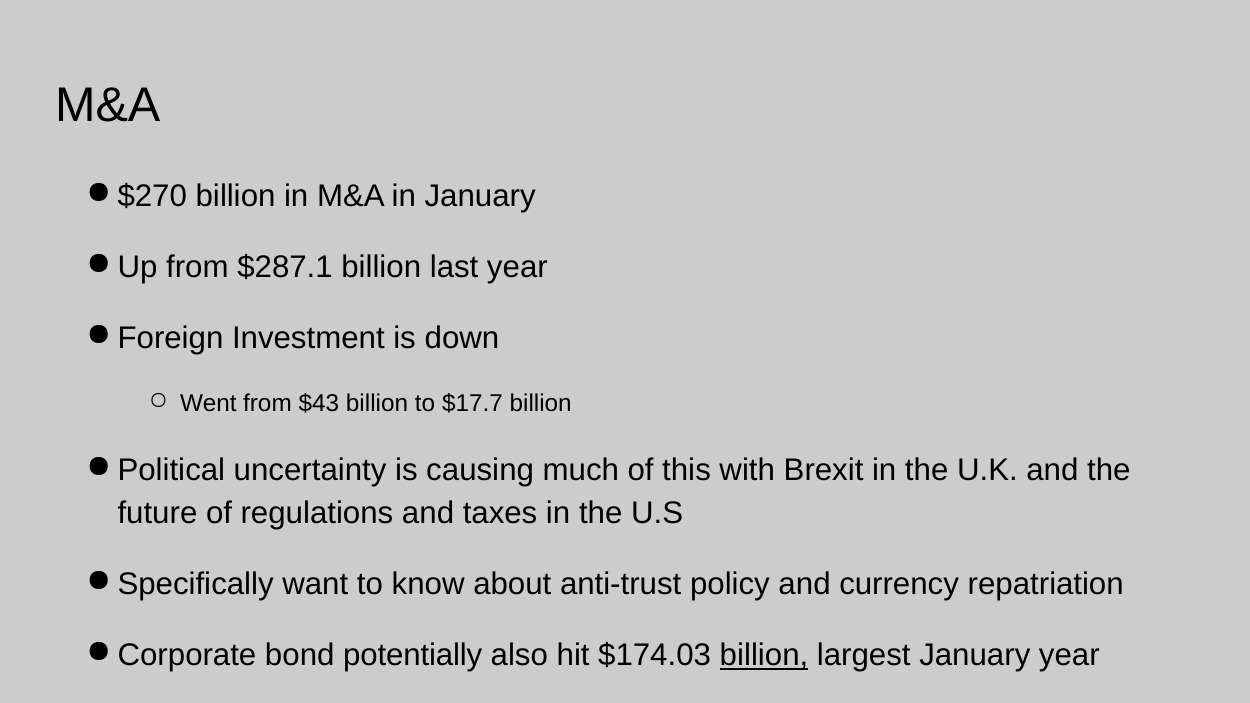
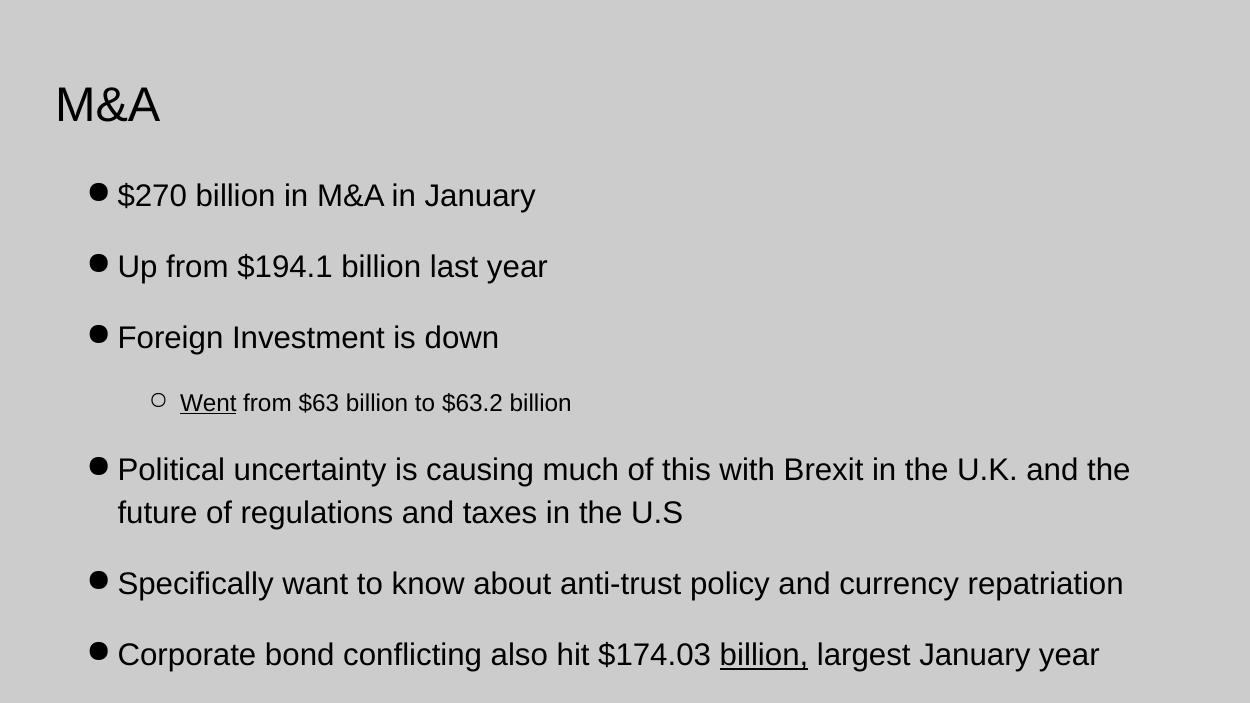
$287.1: $287.1 -> $194.1 (285, 267)
Went underline: none -> present (208, 403)
$43: $43 -> $63 (319, 403)
$17.7: $17.7 -> $63.2 (472, 403)
potentially: potentially -> conflicting (413, 655)
